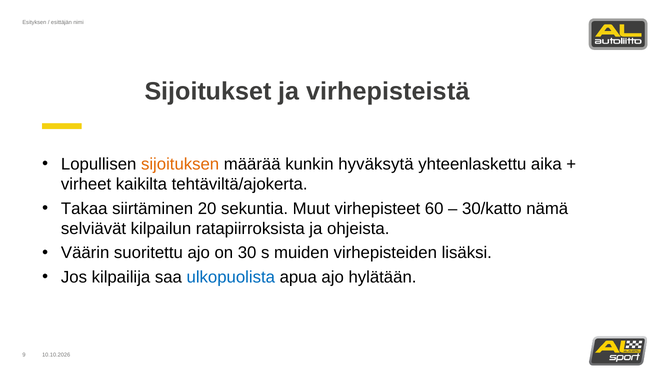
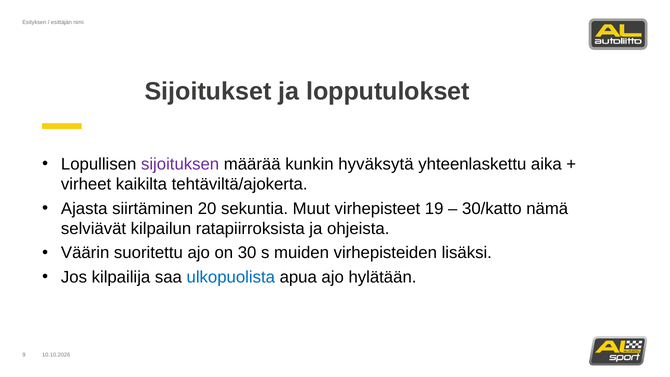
virhepisteistä: virhepisteistä -> lopputulokset (388, 92)
sijoituksen colour: orange -> purple (180, 164)
Takaa: Takaa -> Ajasta (84, 208)
60: 60 -> 19 (434, 208)
